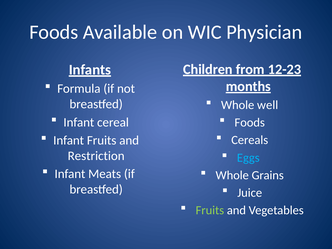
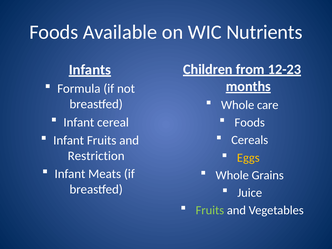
Physician: Physician -> Nutrients (264, 32)
well: well -> care (268, 105)
Eggs colour: light blue -> yellow (248, 158)
